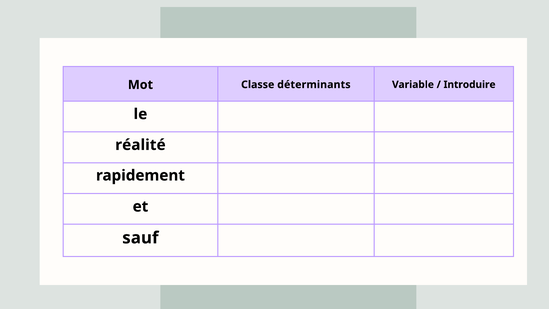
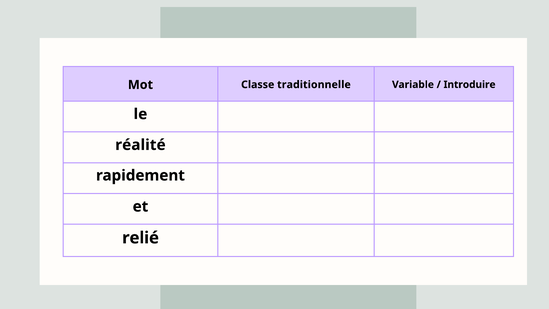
déterminants: déterminants -> traditionnelle (314, 85)
sauf: sauf -> relié (141, 238)
